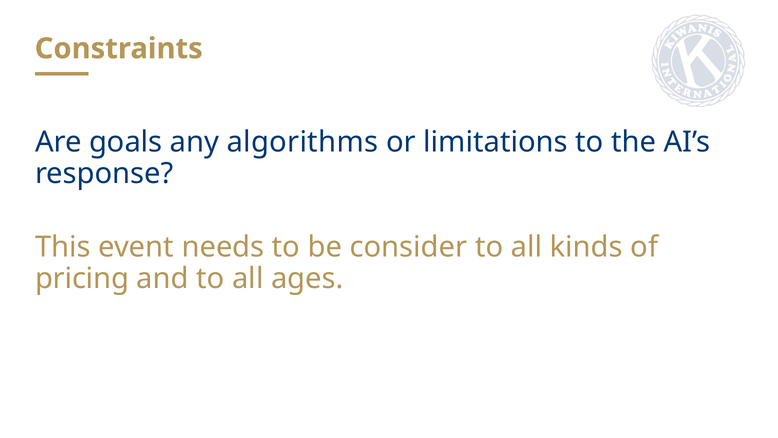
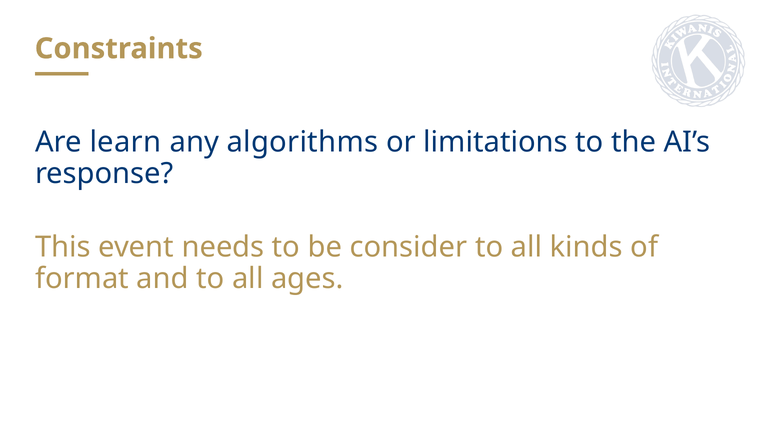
goals: goals -> learn (125, 142)
pricing: pricing -> format (82, 278)
